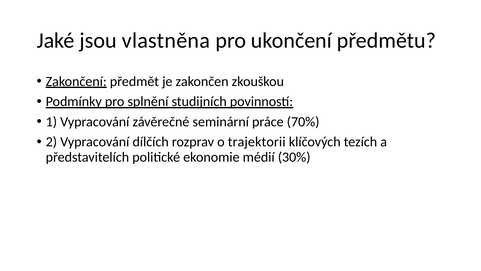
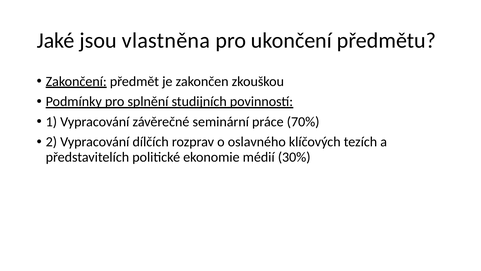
trajektorii: trajektorii -> oslavného (257, 142)
